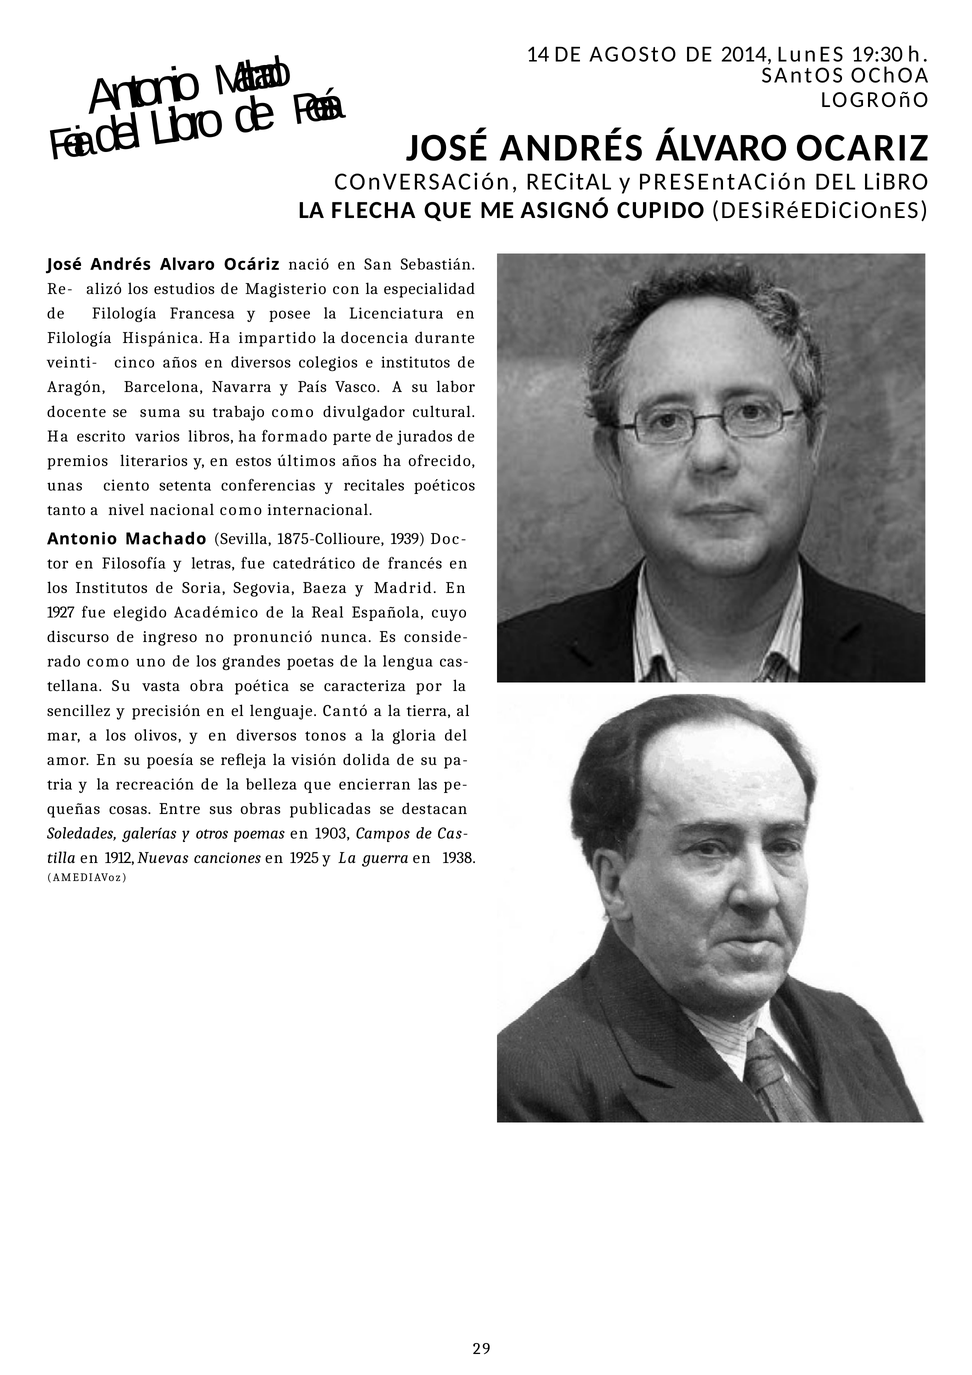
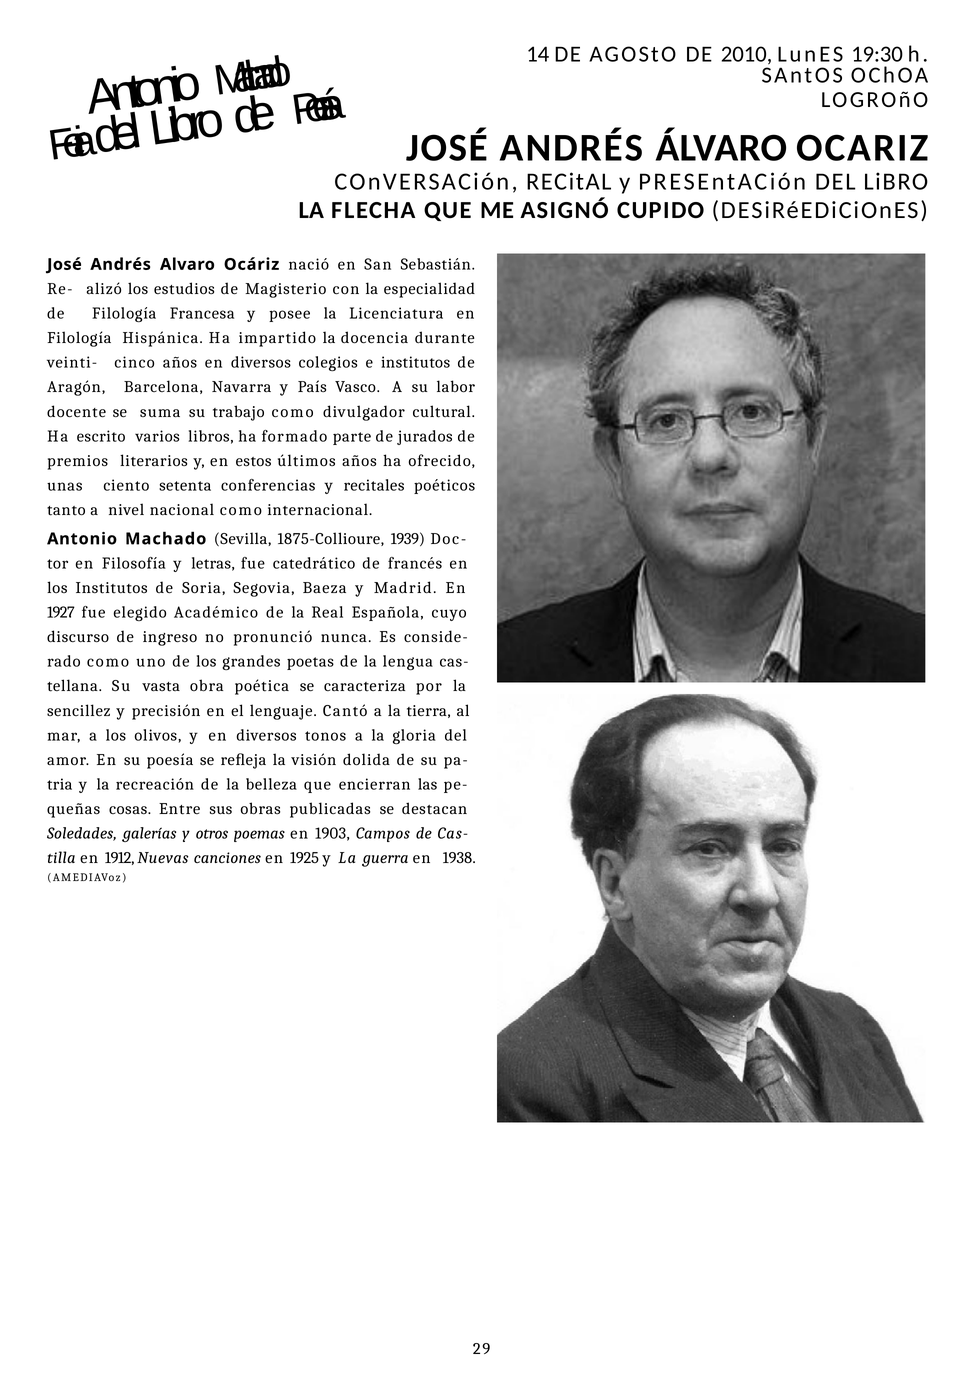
2014: 2014 -> 2010 (747, 54)
